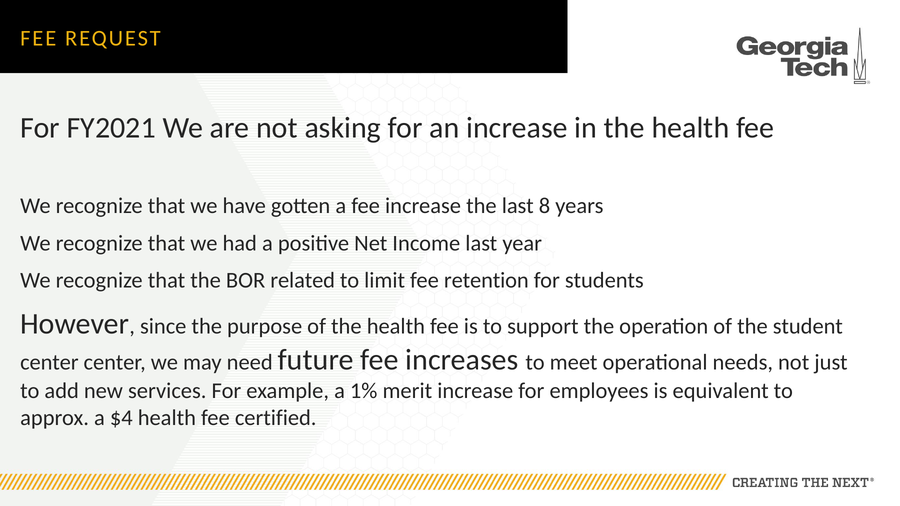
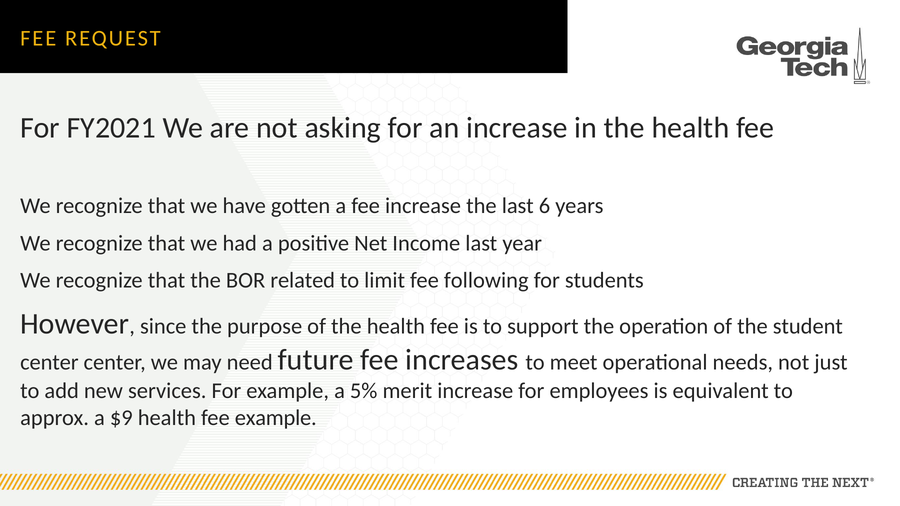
8: 8 -> 6 (545, 206)
retention: retention -> following (486, 280)
1%: 1% -> 5% (364, 391)
$4: $4 -> $9 (121, 418)
fee certified: certified -> example (276, 418)
